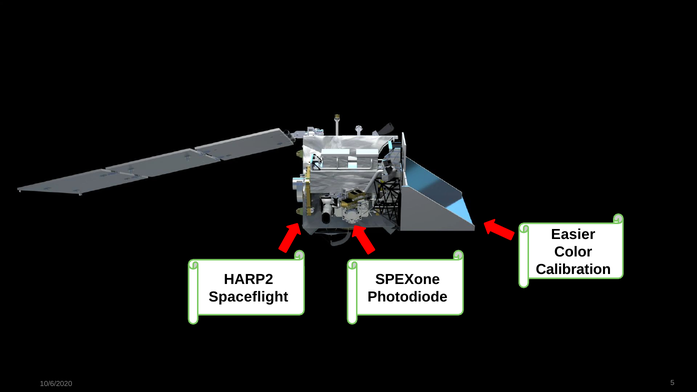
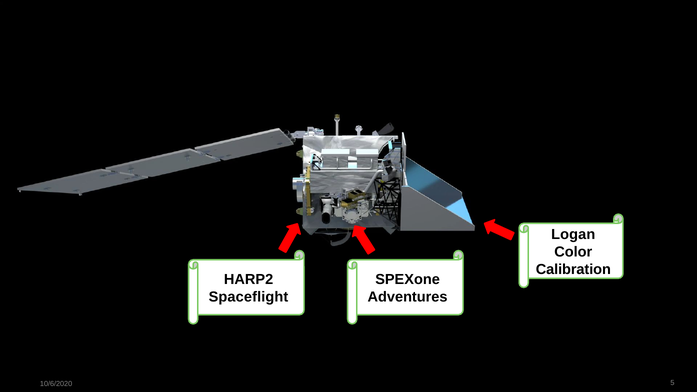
Easier: Easier -> Logan (573, 234)
Photodiode: Photodiode -> Adventures (408, 297)
